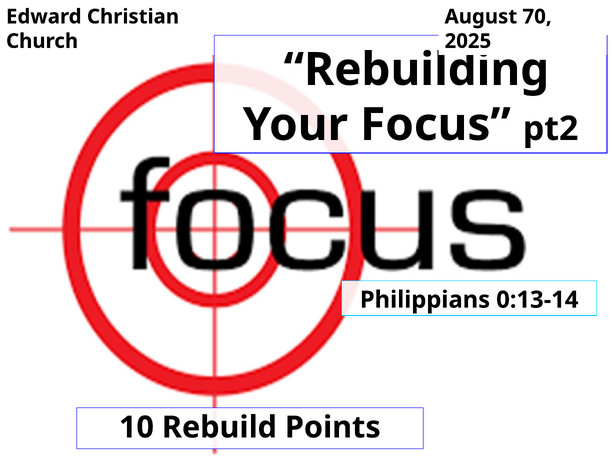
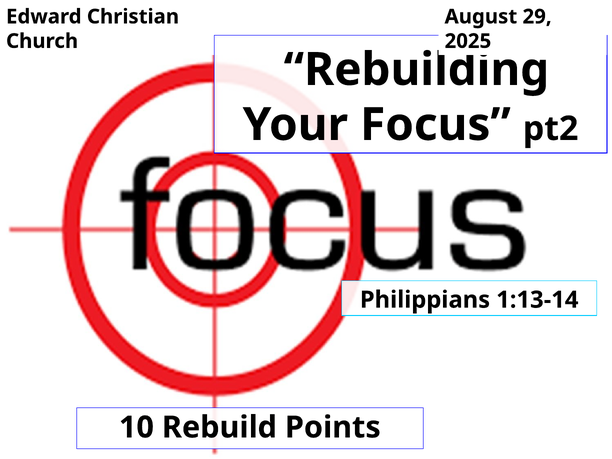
70: 70 -> 29 (537, 17)
0:13-14: 0:13-14 -> 1:13-14 (537, 300)
